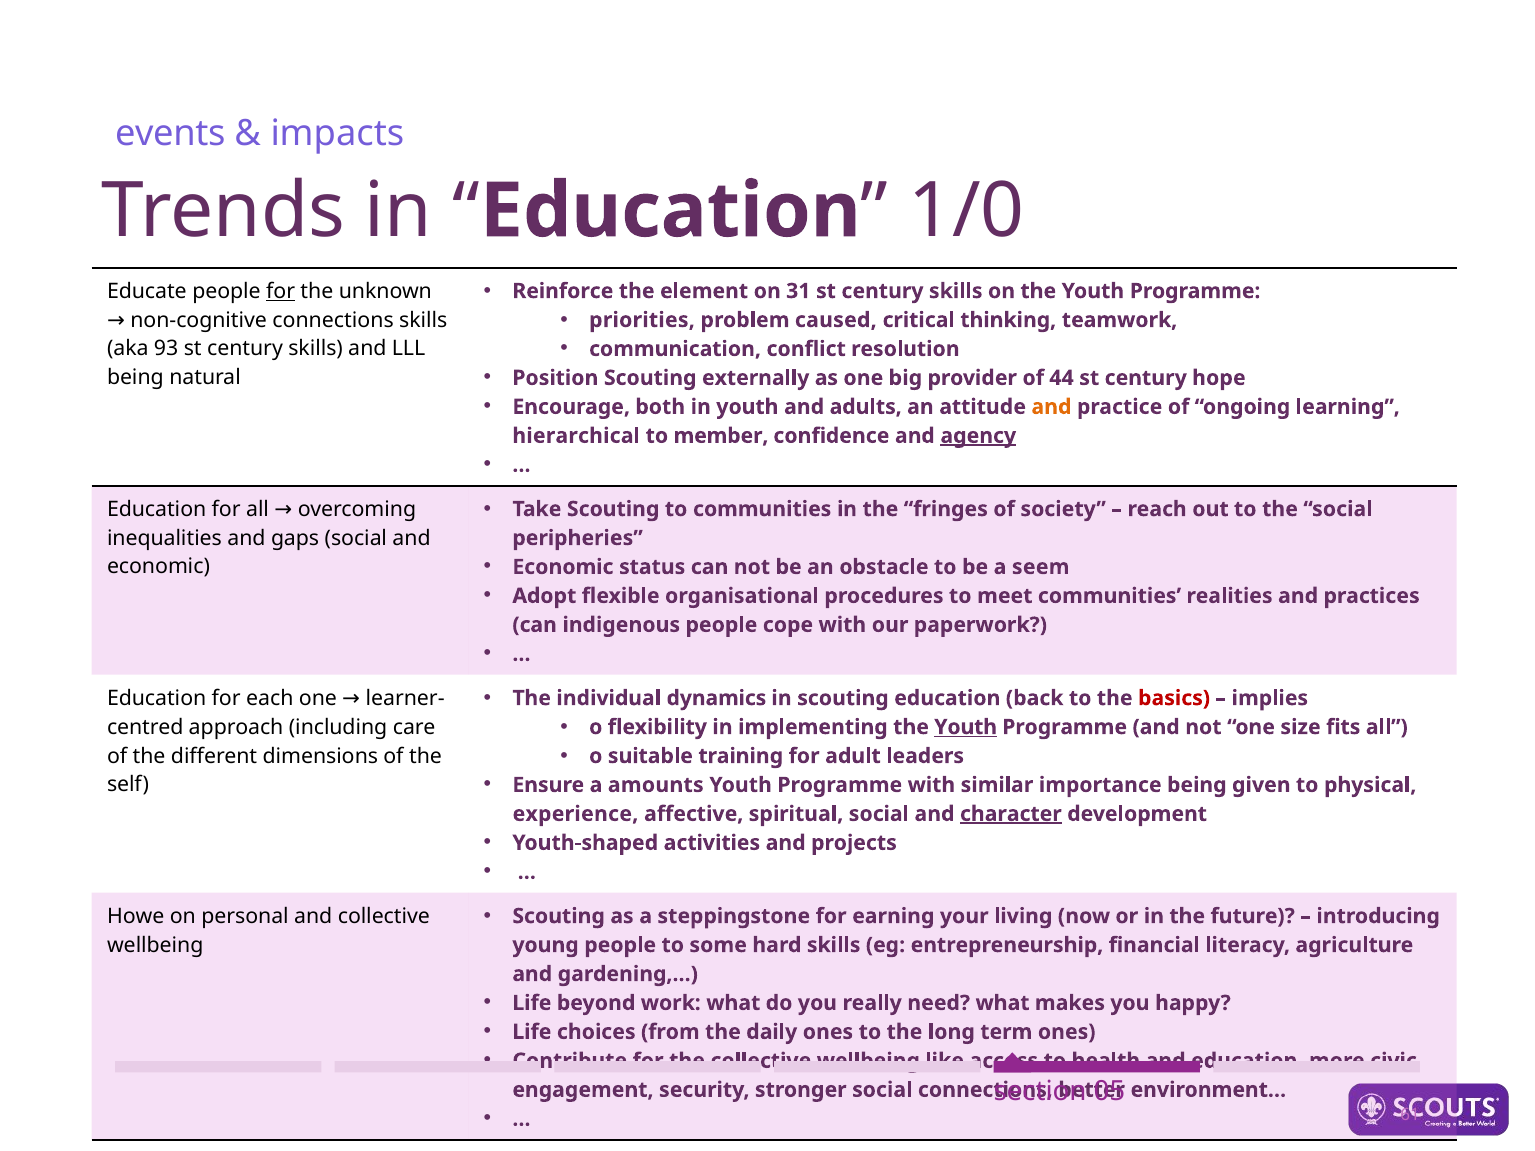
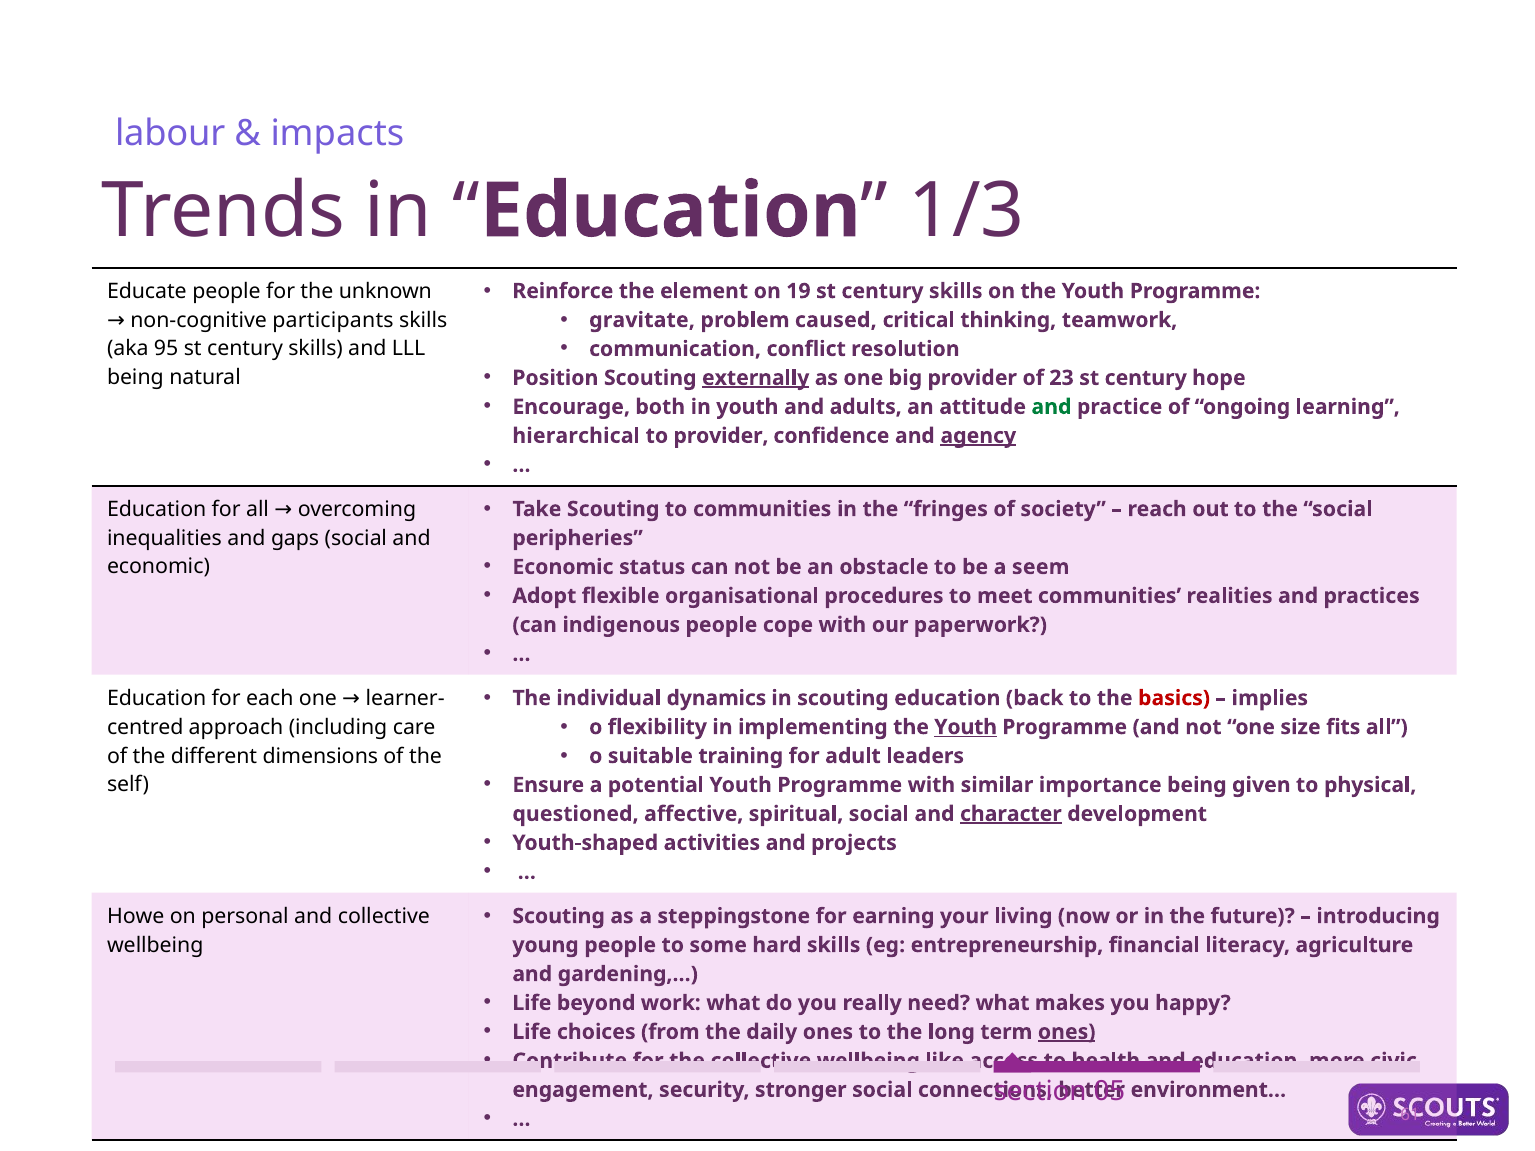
events: events -> labour (170, 134)
1/0: 1/0 -> 1/3 (966, 211)
31: 31 -> 19 (798, 291)
for underline: present -> none (281, 291)
priorities: priorities -> gravitate (642, 320)
non-cognitive connections: connections -> participants (333, 320)
93: 93 -> 95 (166, 349)
externally underline: none -> present (756, 378)
44: 44 -> 23 (1062, 378)
and colour: orange -> green (1051, 407)
to member: member -> provider (721, 436)
amounts: amounts -> potential (656, 785)
experience: experience -> questioned (575, 814)
ones underline: none -> present (1067, 1032)
